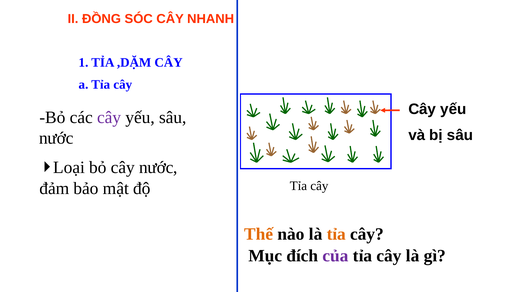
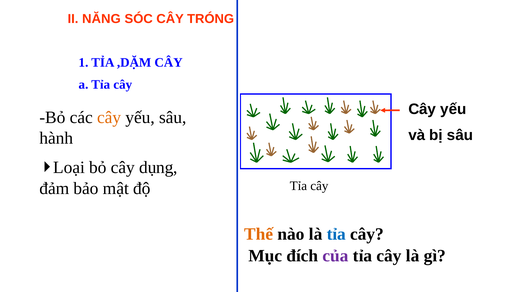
ĐỒNG: ĐỒNG -> NĂNG (101, 19)
NHANH: NHANH -> TRÓNG (211, 19)
cây colour: purple -> orange (109, 118)
nước: nước -> hành (56, 138)
cây nước: nước -> dụng (158, 168)
tỉa colour: orange -> blue (336, 235)
